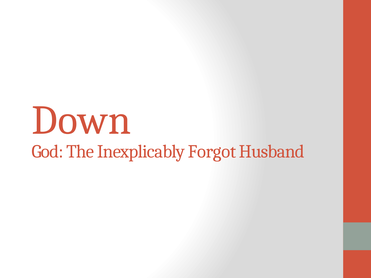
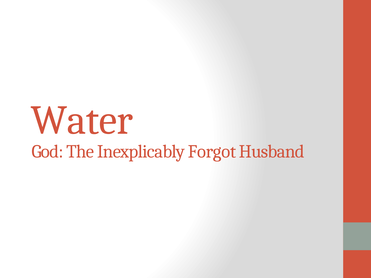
Down: Down -> Water (82, 120)
